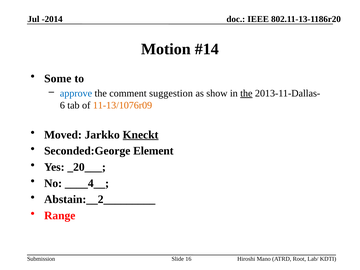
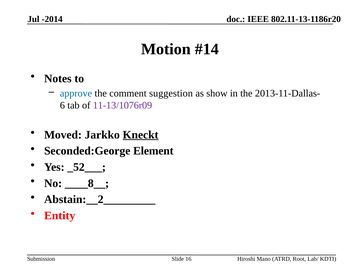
Some: Some -> Notes (58, 79)
the underline: present -> none (246, 93)
11-13/1076r09 colour: orange -> purple (122, 105)
_20___: _20___ -> _52___ (87, 167)
____4__: ____4__ -> ____8__ (87, 183)
Range: Range -> Entity (60, 216)
